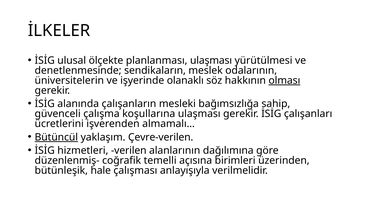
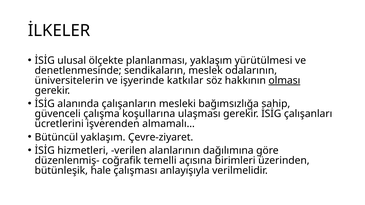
planlanması ulaşması: ulaşması -> yaklaşım (211, 61)
olanaklı: olanaklı -> katkılar (185, 81)
Bütüncül underline: present -> none (56, 137)
Çevre-verilen: Çevre-verilen -> Çevre-ziyaret (161, 137)
